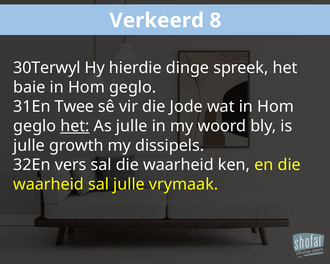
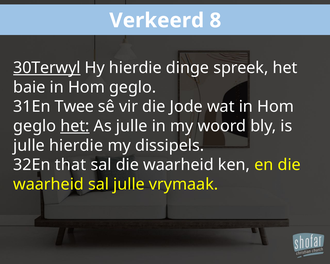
30Terwyl underline: none -> present (47, 68)
julle growth: growth -> hierdie (76, 145)
vers: vers -> that (71, 165)
